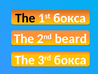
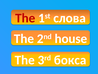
The colour: black -> red (25, 18)
1st бокса: бокса -> слова (70, 18)
beard: beard -> house (71, 38)
